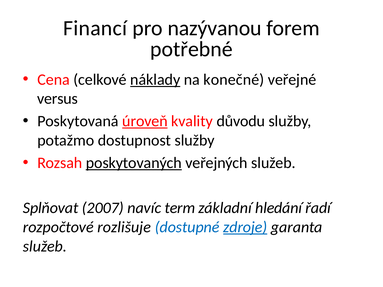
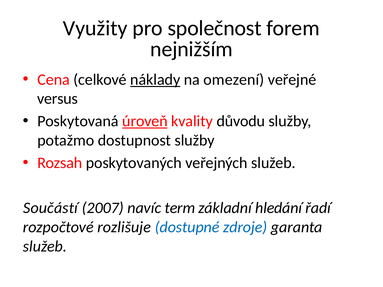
Financí: Financí -> Využity (95, 28)
nazývanou: nazývanou -> společnost (215, 28)
potřebné: potřebné -> nejnižším (192, 49)
konečné: konečné -> omezení (234, 80)
poskytovaných underline: present -> none (134, 163)
Splňovat: Splňovat -> Součástí (51, 208)
zdroje underline: present -> none (245, 227)
